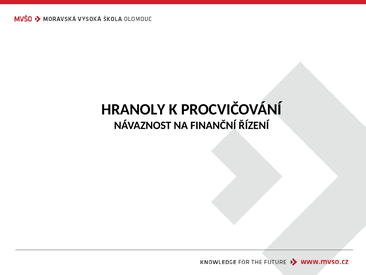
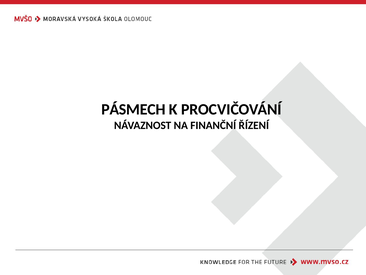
HRANOLY: HRANOLY -> PÁSMECH (133, 109)
